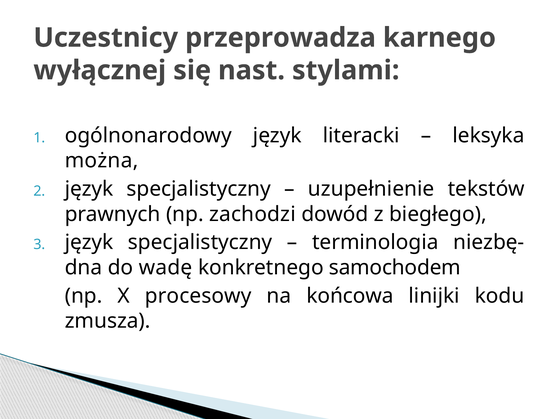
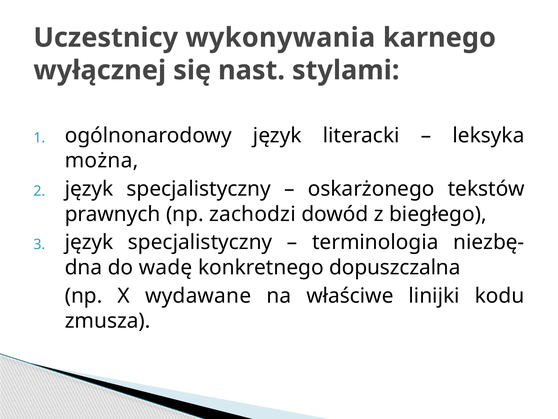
przeprowadza: przeprowadza -> wykonywania (280, 38)
uzupełnienie: uzupełnienie -> oskarżonego (371, 189)
samochodem: samochodem -> dopuszczalna (395, 267)
procesowy: procesowy -> wydawane (198, 295)
końcowa: końcowa -> właściwe (350, 295)
